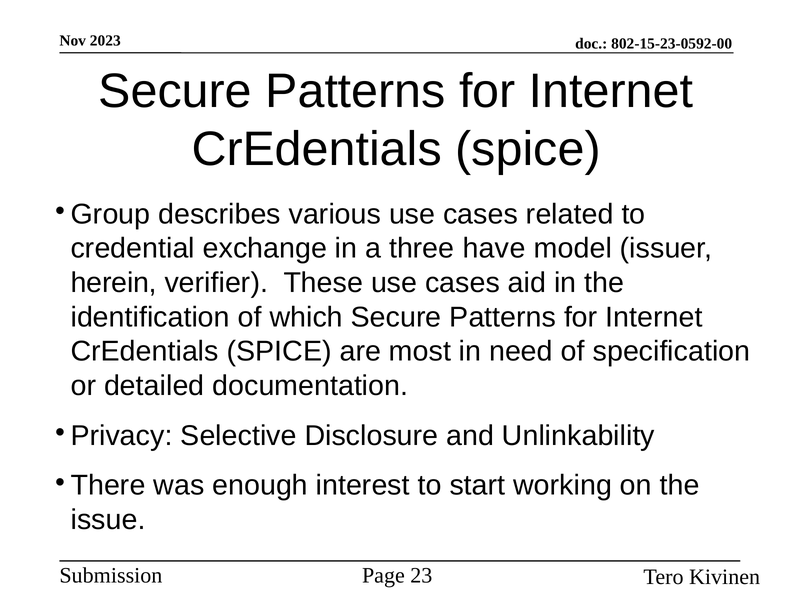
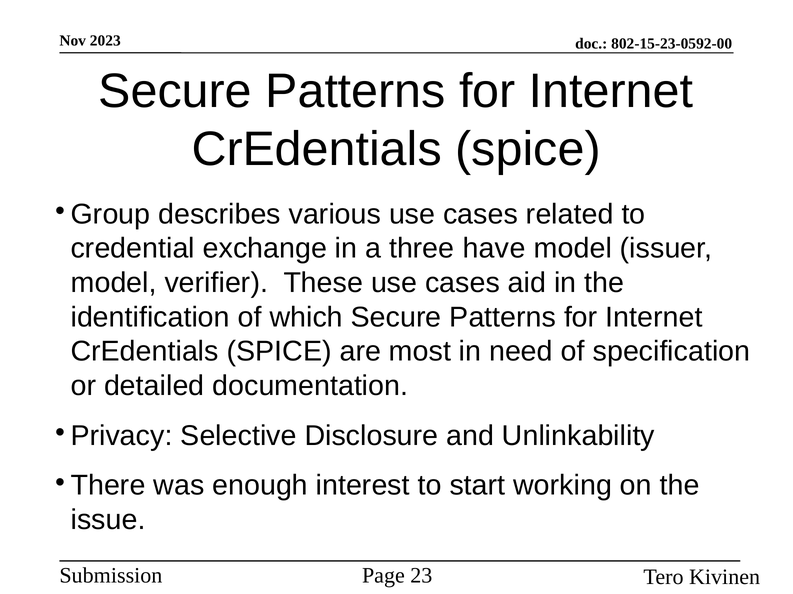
herein: herein -> model (114, 283)
